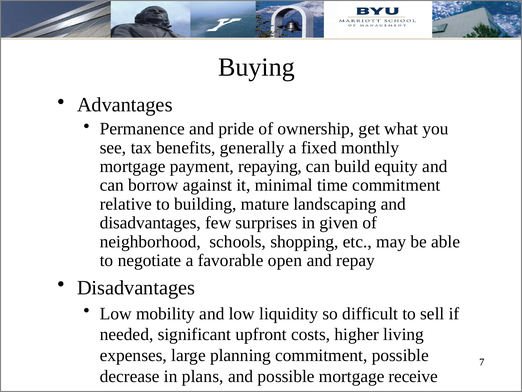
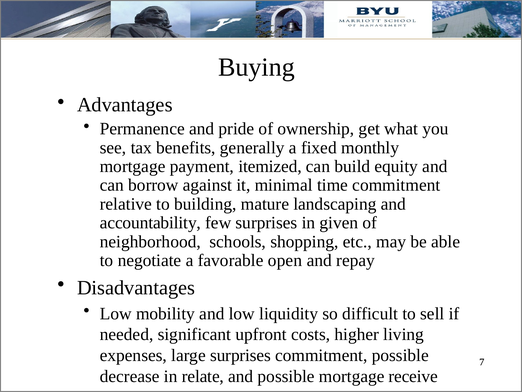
repaying: repaying -> itemized (270, 166)
disadvantages: disadvantages -> accountability (150, 223)
large planning: planning -> surprises (241, 355)
plans: plans -> relate (203, 376)
